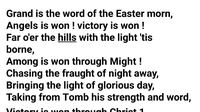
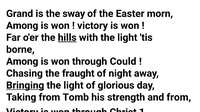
the word: word -> sway (74, 14)
Angels: Angels -> Among (22, 26)
Might: Might -> Could (123, 62)
Bringing underline: none -> present (25, 86)
and word: word -> from (179, 98)
